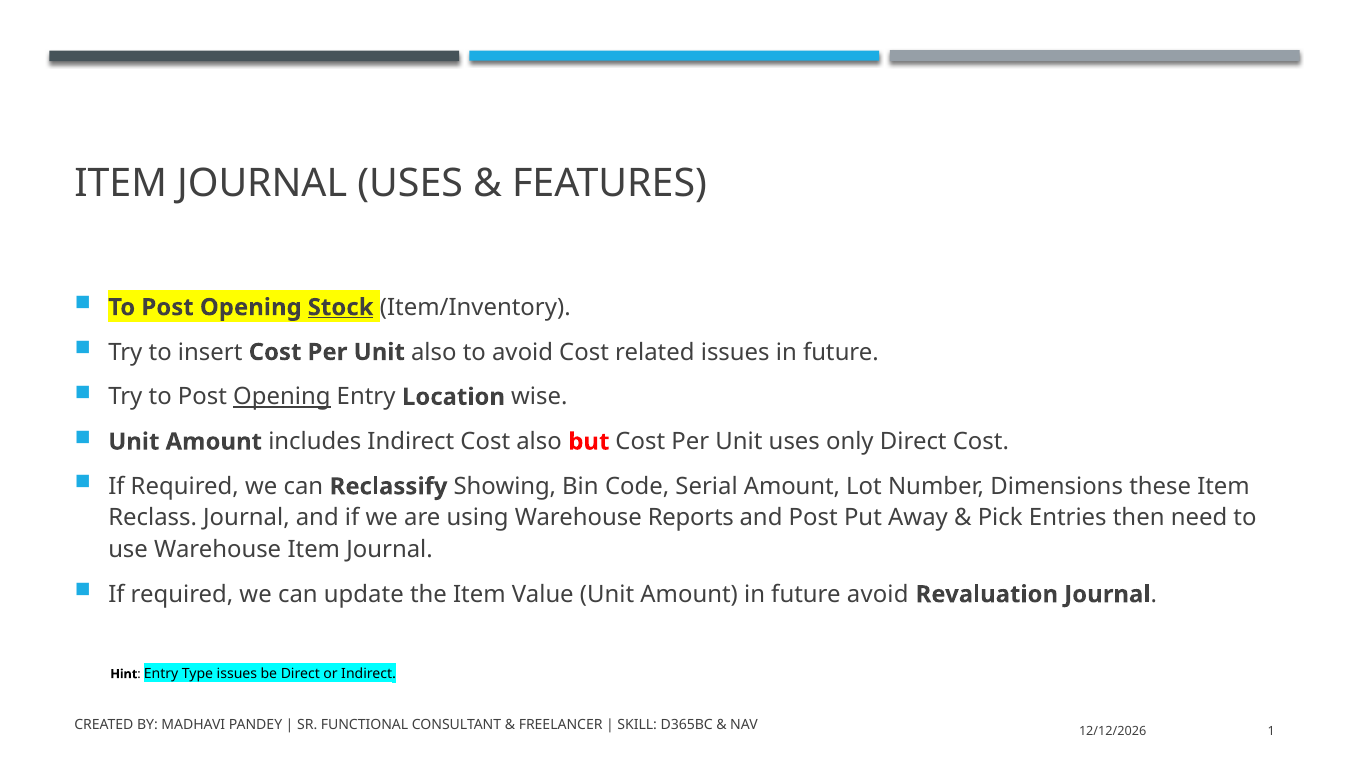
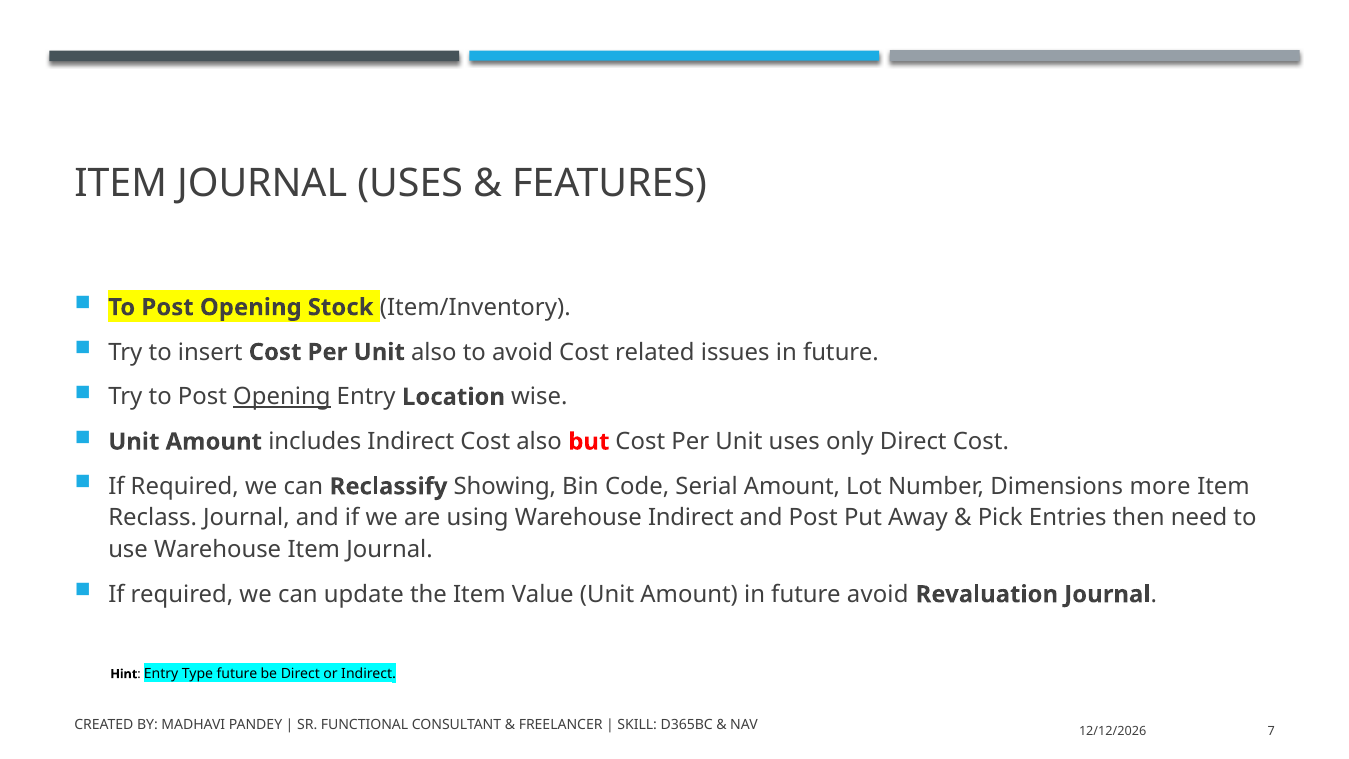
Stock underline: present -> none (341, 307)
these: these -> more (1160, 486)
Warehouse Reports: Reports -> Indirect (691, 518)
Type issues: issues -> future (237, 673)
1: 1 -> 7 (1271, 731)
